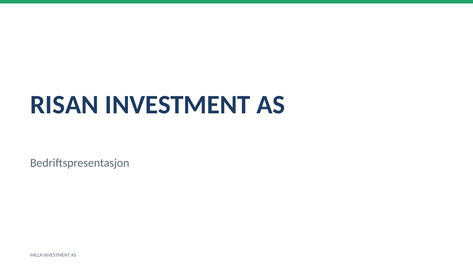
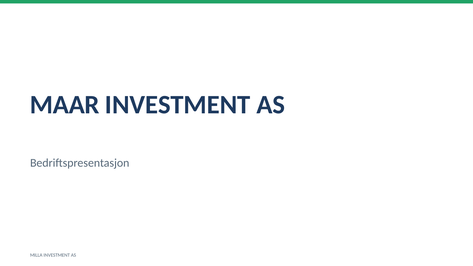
RISAN: RISAN -> MAAR (65, 105)
